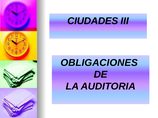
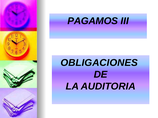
CIUDADES: CIUDADES -> PAGAMOS (93, 21)
